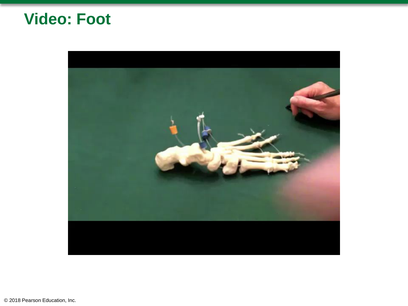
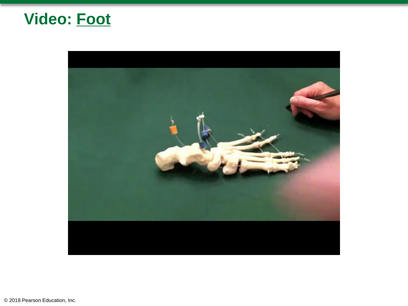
Foot underline: none -> present (94, 19)
